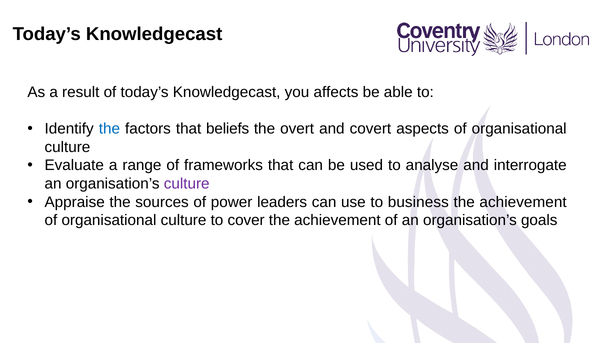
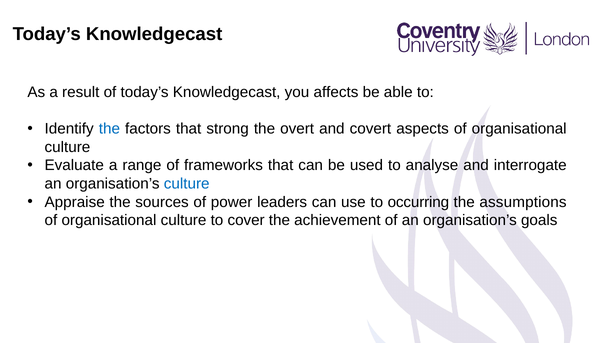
beliefs: beliefs -> strong (228, 129)
culture colour: purple -> blue (187, 184)
business: business -> occurring (418, 202)
achievement: achievement -> assumptions (523, 202)
